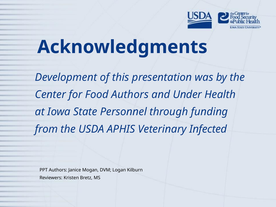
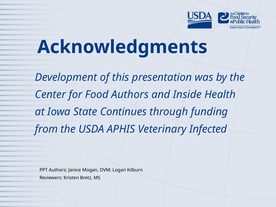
Under: Under -> Inside (187, 95)
Personnel: Personnel -> Continues (123, 112)
